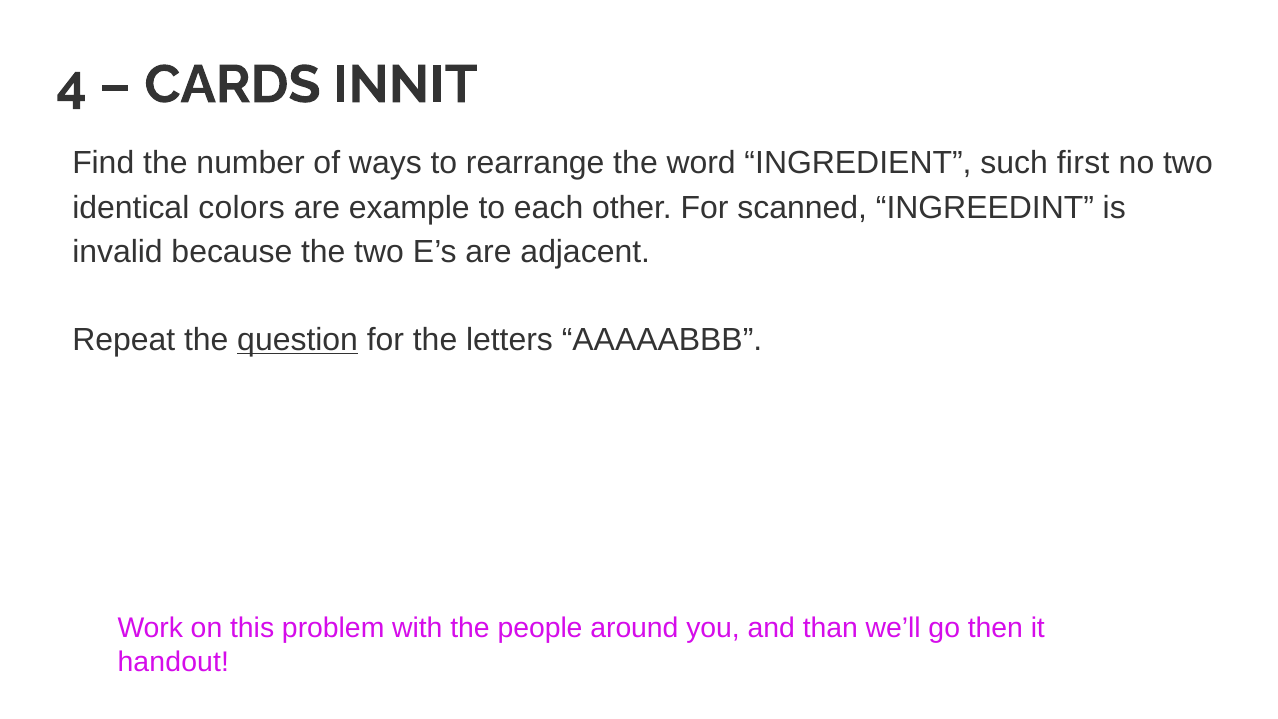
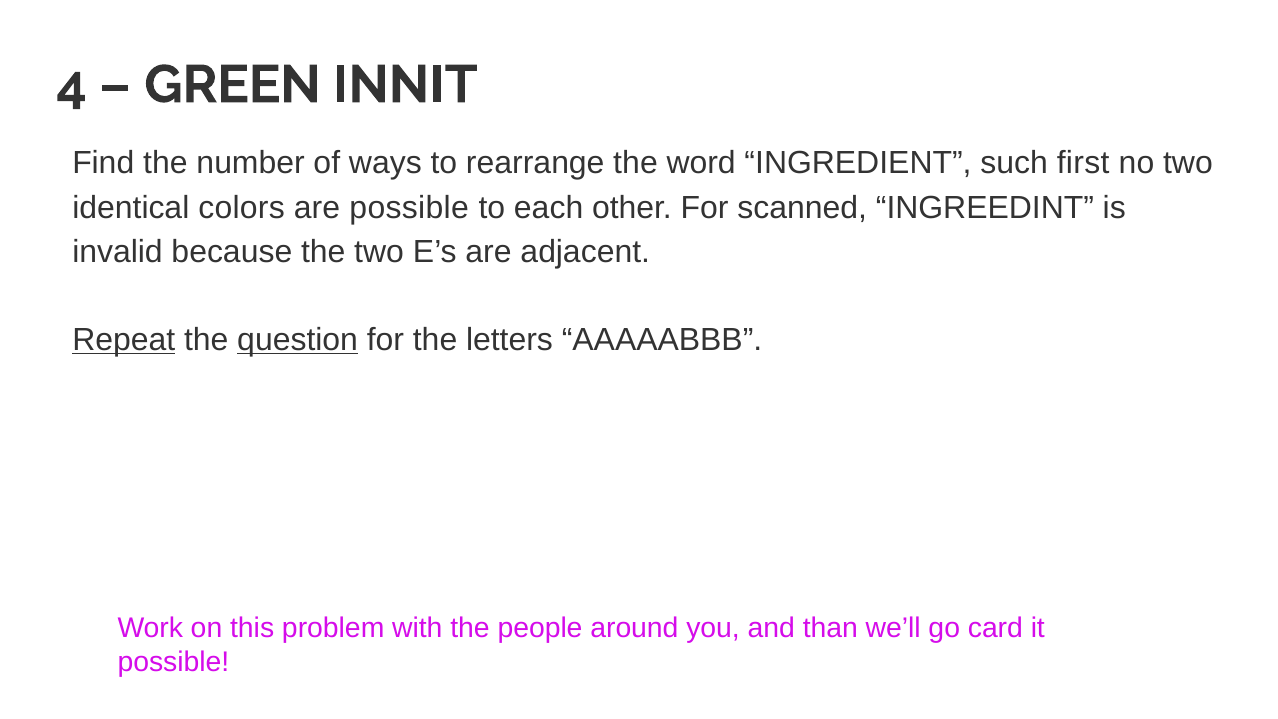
CARDS: CARDS -> GREEN (233, 85)
are example: example -> possible (409, 207)
Repeat underline: none -> present (124, 340)
then: then -> card (995, 628)
handout: handout -> possible (173, 662)
